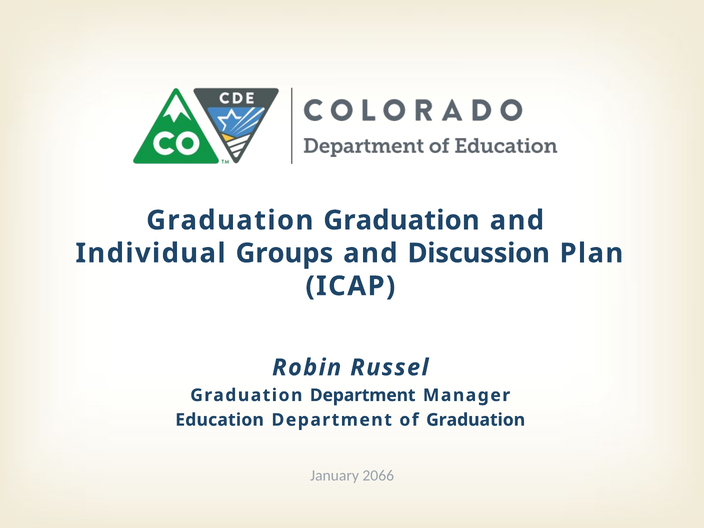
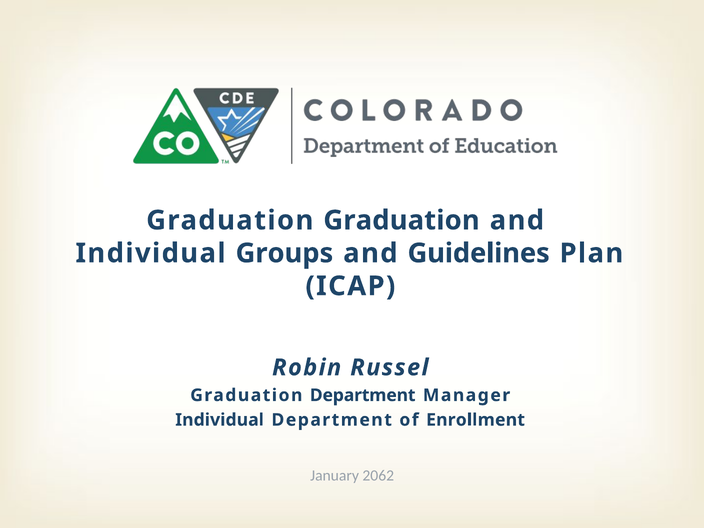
Discussion: Discussion -> Guidelines (479, 253)
Education: Education -> Individual (220, 420)
of Graduation: Graduation -> Enrollment (476, 420)
2066: 2066 -> 2062 (378, 476)
